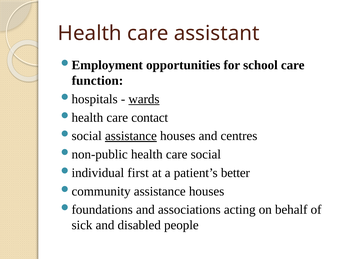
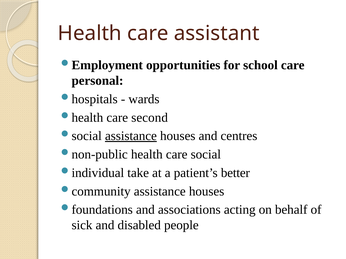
function: function -> personal (98, 81)
wards underline: present -> none (144, 99)
contact: contact -> second (150, 118)
first: first -> take (138, 173)
